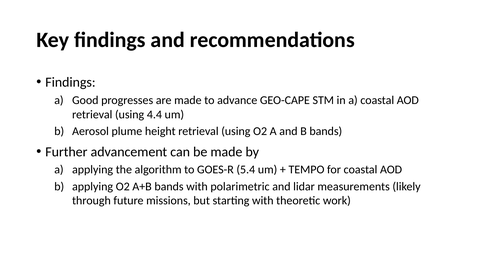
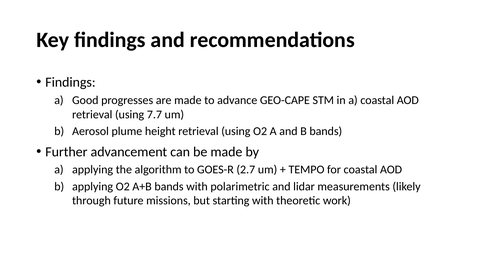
4.4: 4.4 -> 7.7 (154, 115)
5.4: 5.4 -> 2.7 (246, 170)
